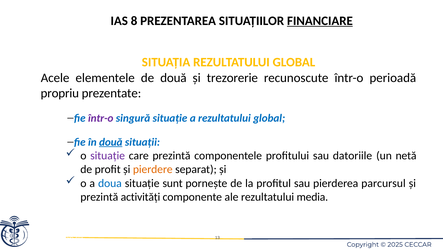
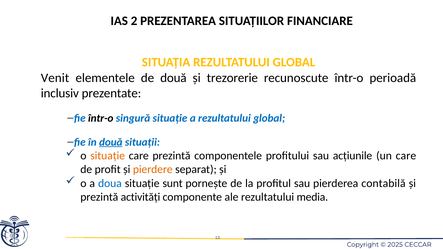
8: 8 -> 2 (134, 21)
FINANCIARE underline: present -> none (320, 21)
Acele: Acele -> Venit (55, 78)
propriu: propriu -> inclusiv (60, 93)
într-o colour: purple -> black (101, 118)
situaţie colour: purple -> orange (108, 156)
datoriile: datoriile -> acţiunile (353, 156)
un netă: netă -> care (406, 156)
parcursul: parcursul -> contabilă (383, 183)
